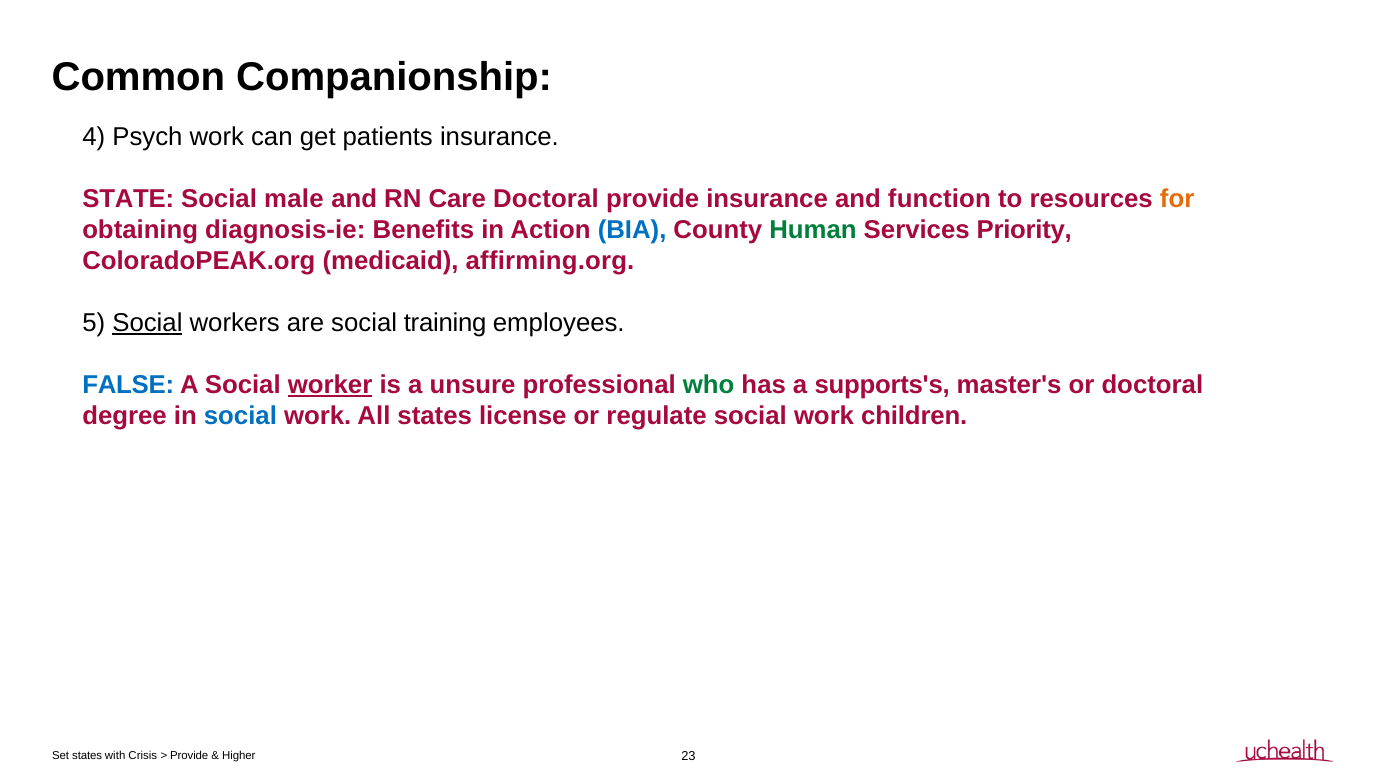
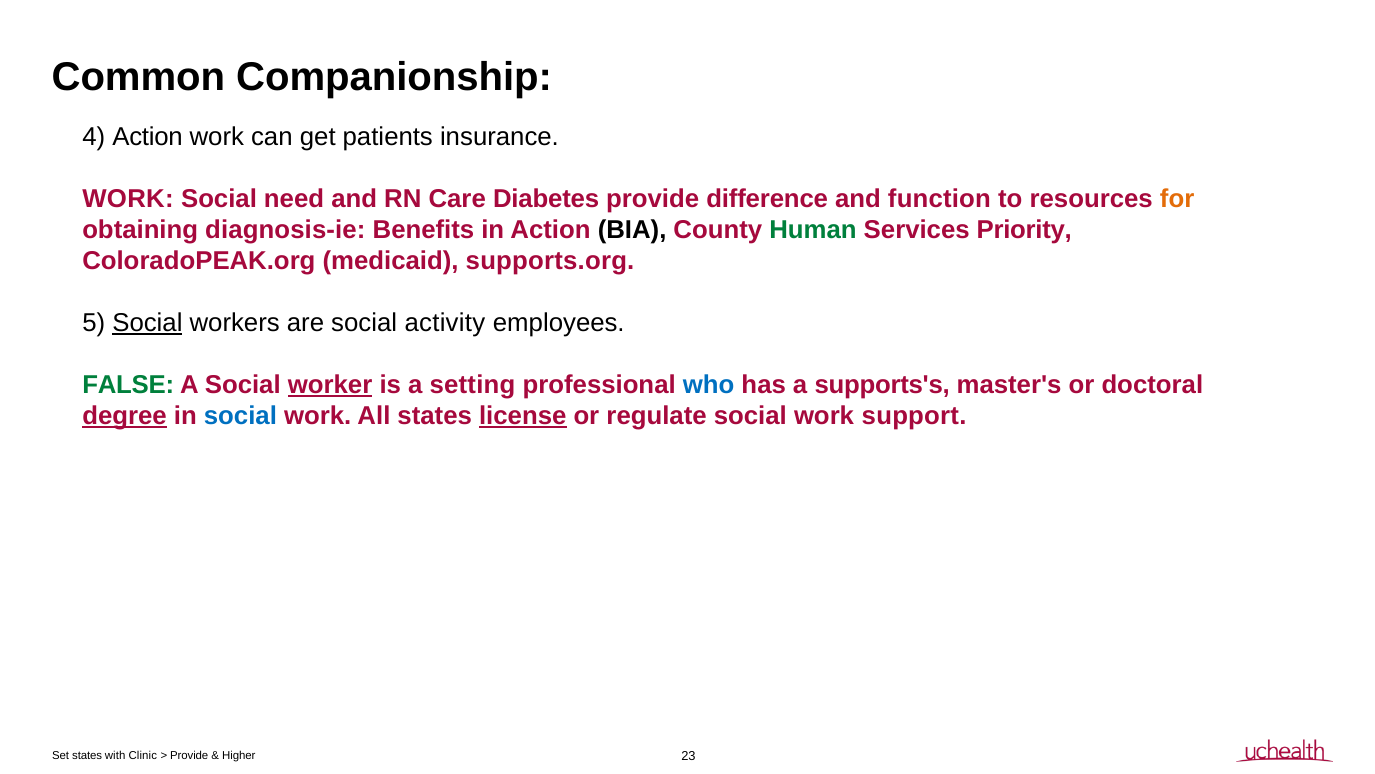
4 Psych: Psych -> Action (148, 137)
STATE: STATE -> WORK (128, 199)
male: male -> need (294, 199)
Care Doctoral: Doctoral -> Diabetes (546, 199)
provide insurance: insurance -> difference (767, 199)
BIA colour: blue -> black (632, 230)
affirming.org: affirming.org -> supports.org (550, 261)
training: training -> activity (445, 323)
FALSE colour: blue -> green (128, 385)
unsure: unsure -> setting (472, 385)
who colour: green -> blue (709, 385)
degree underline: none -> present (125, 416)
license underline: none -> present (523, 416)
children: children -> support (914, 416)
Crisis: Crisis -> Clinic (143, 755)
